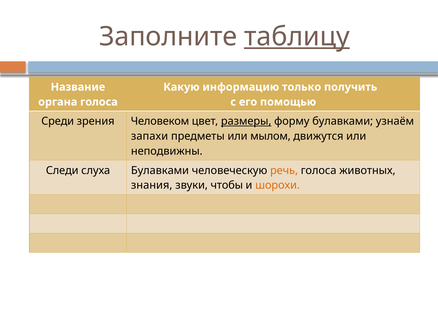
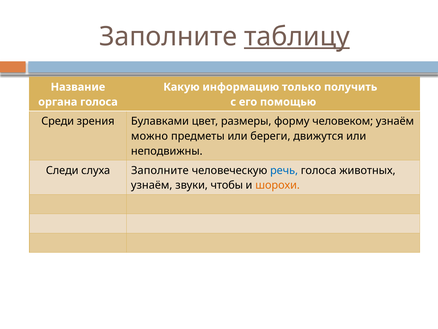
Человеком: Человеком -> Булавками (160, 121)
размеры underline: present -> none (246, 121)
форму булавками: булавками -> человеком (343, 121)
запахи: запахи -> можно (150, 136)
мылом: мылом -> береги (270, 136)
слуха Булавками: Булавками -> Заполните (160, 170)
речь colour: orange -> blue (284, 170)
знания: знания -> узнаём (152, 185)
